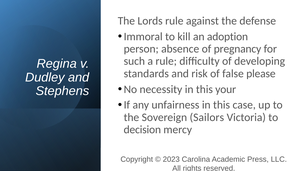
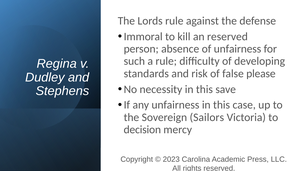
an adoption: adoption -> reserved (227, 37)
of pregnancy: pregnancy -> unfairness (238, 49)
your: your -> save (226, 89)
